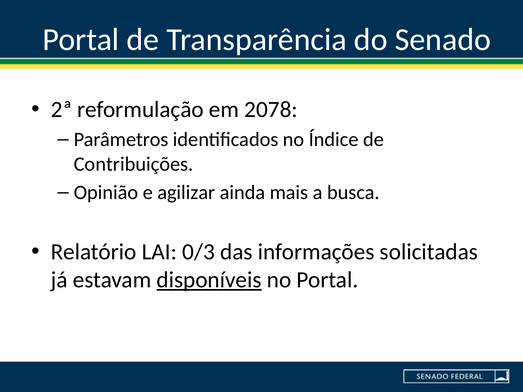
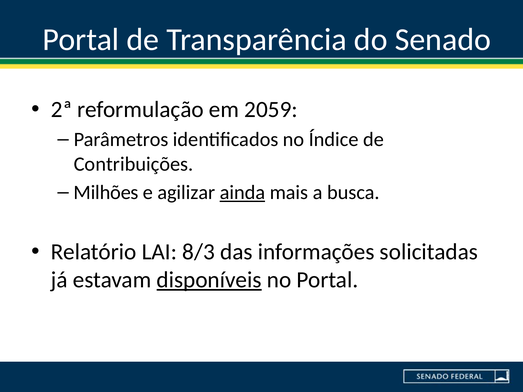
2078: 2078 -> 2059 (271, 110)
Opinião: Opinião -> Milhões (106, 193)
ainda underline: none -> present (242, 193)
0/3: 0/3 -> 8/3 (199, 252)
